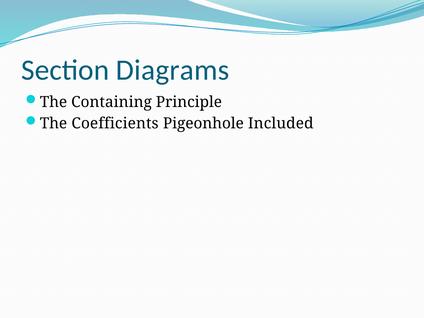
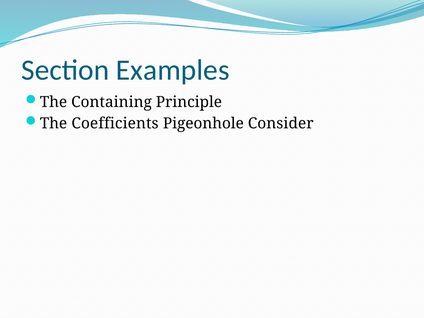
Diagrams: Diagrams -> Examples (173, 70)
Included: Included -> Consider (281, 124)
